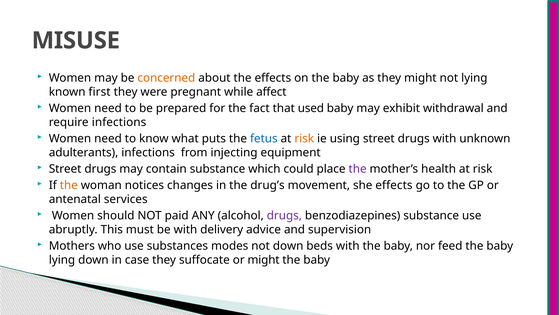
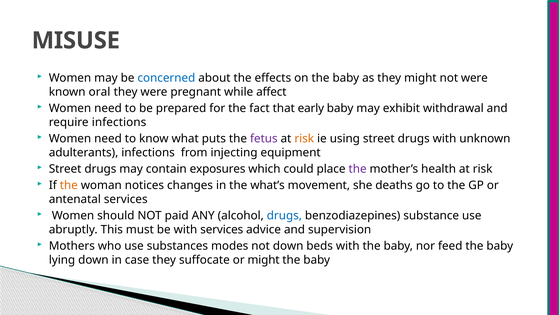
concerned colour: orange -> blue (166, 78)
not lying: lying -> were (474, 78)
first: first -> oral (100, 92)
used: used -> early (311, 108)
fetus colour: blue -> purple (264, 138)
contain substance: substance -> exposures (218, 169)
drug’s: drug’s -> what’s (268, 185)
she effects: effects -> deaths (394, 185)
drugs colour: purple -> blue (284, 215)
with delivery: delivery -> services (222, 229)
